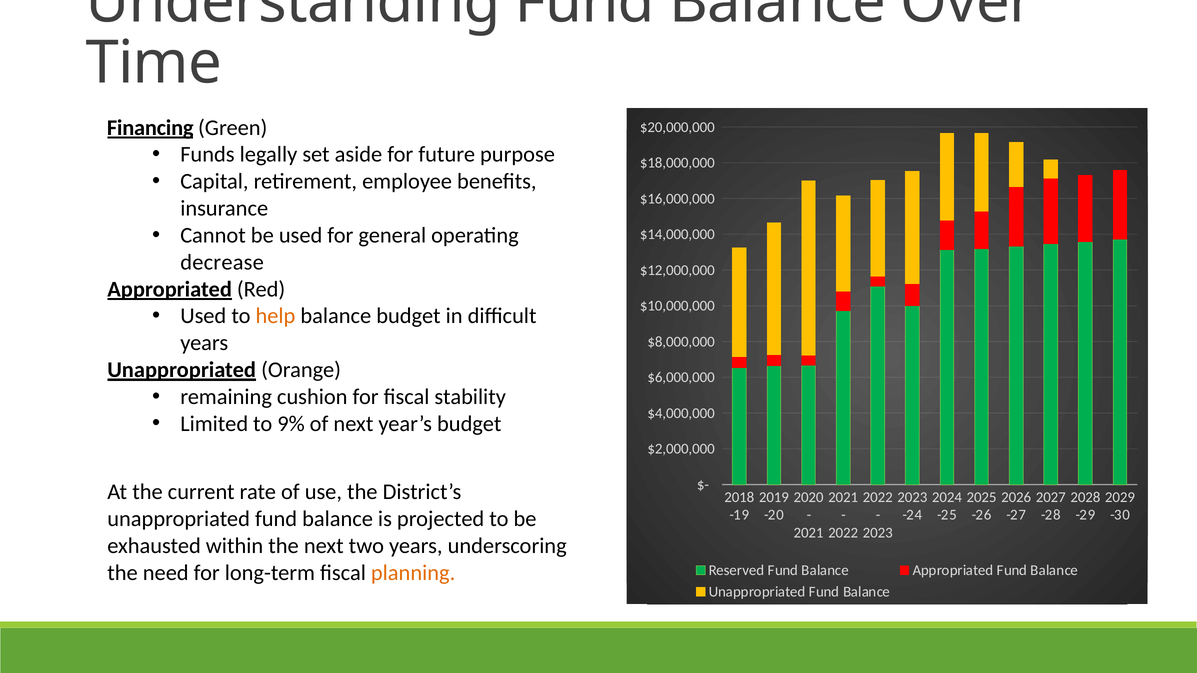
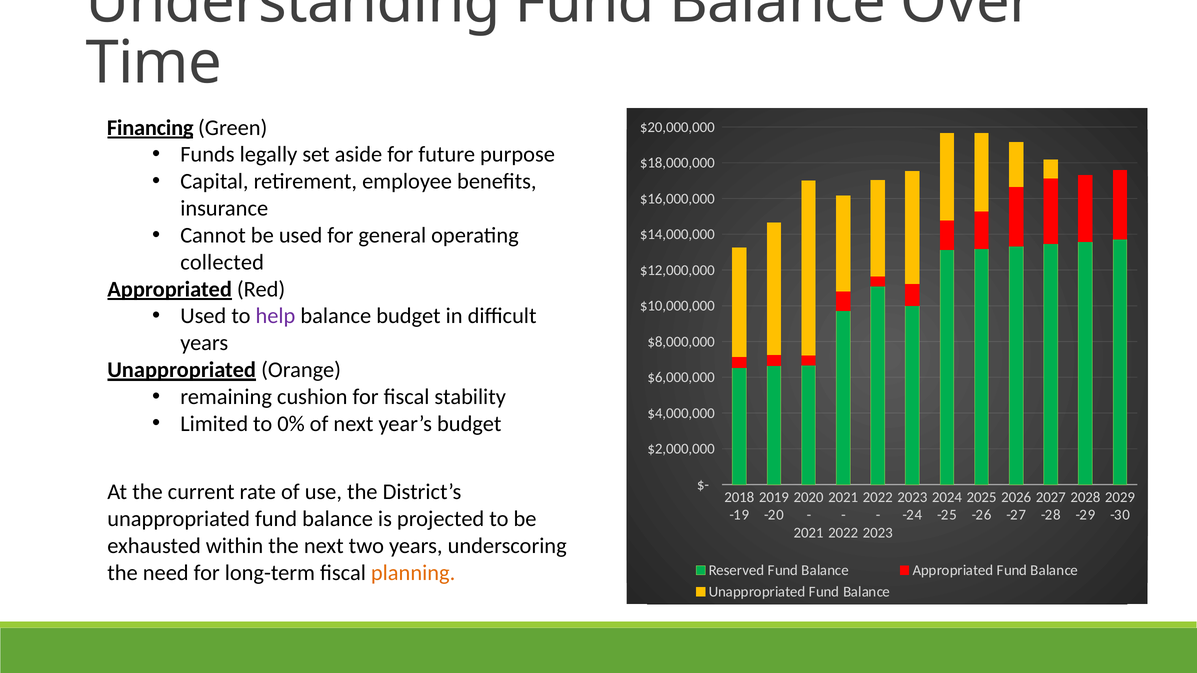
decrease: decrease -> collected (222, 262)
help colour: orange -> purple (275, 316)
9%: 9% -> 0% (291, 424)
